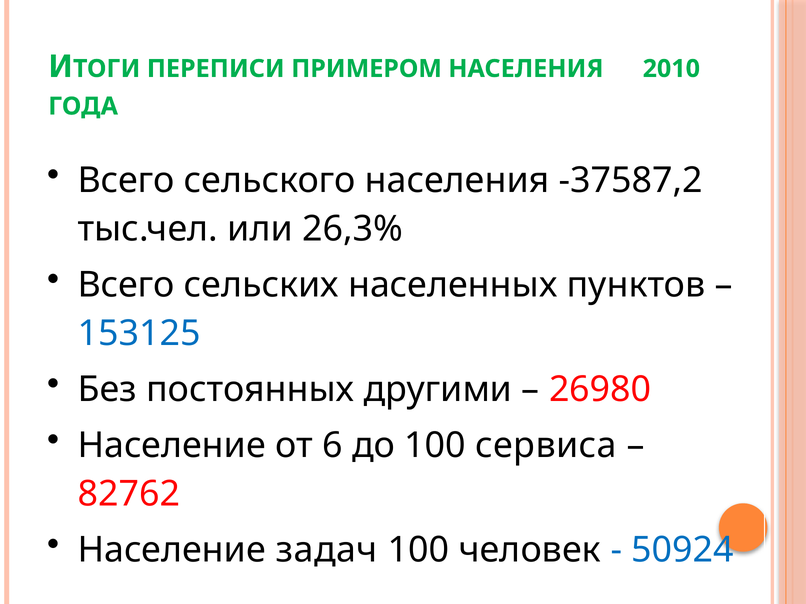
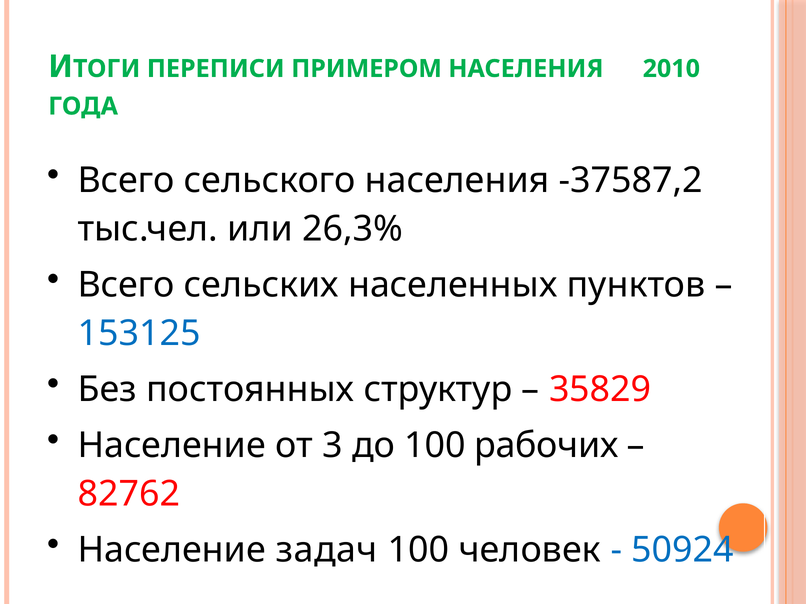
другими: другими -> структур (438, 390)
26980: 26980 -> 35829 (600, 390)
6: 6 -> 3 (332, 446)
сервиса: сервиса -> рабочих (546, 446)
